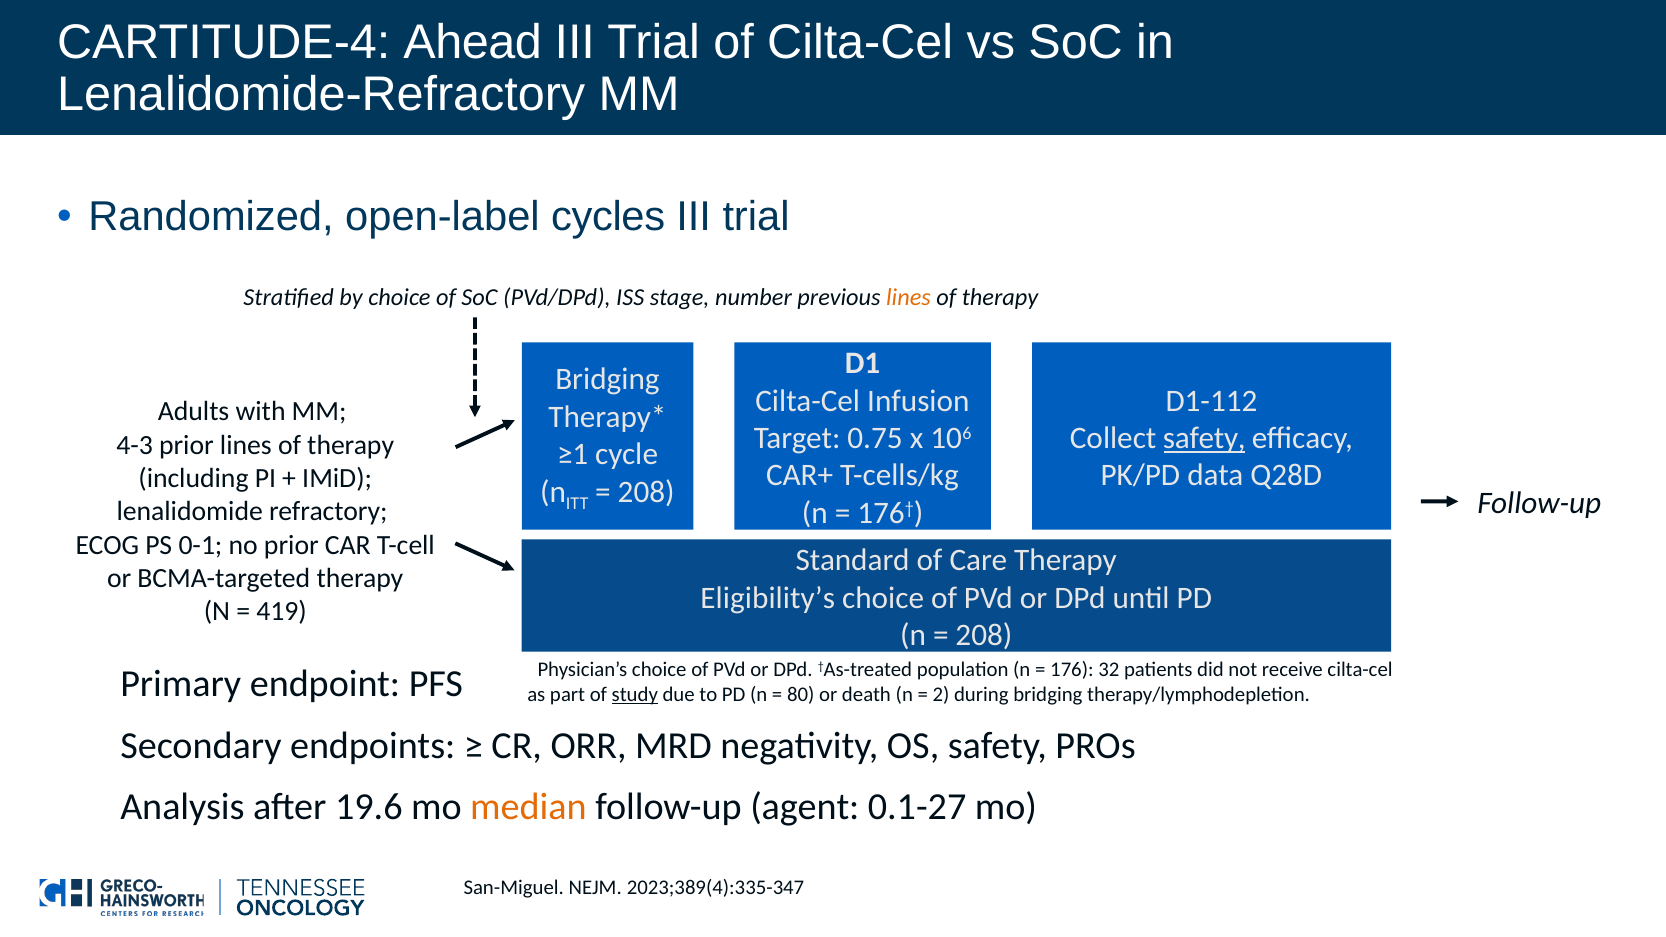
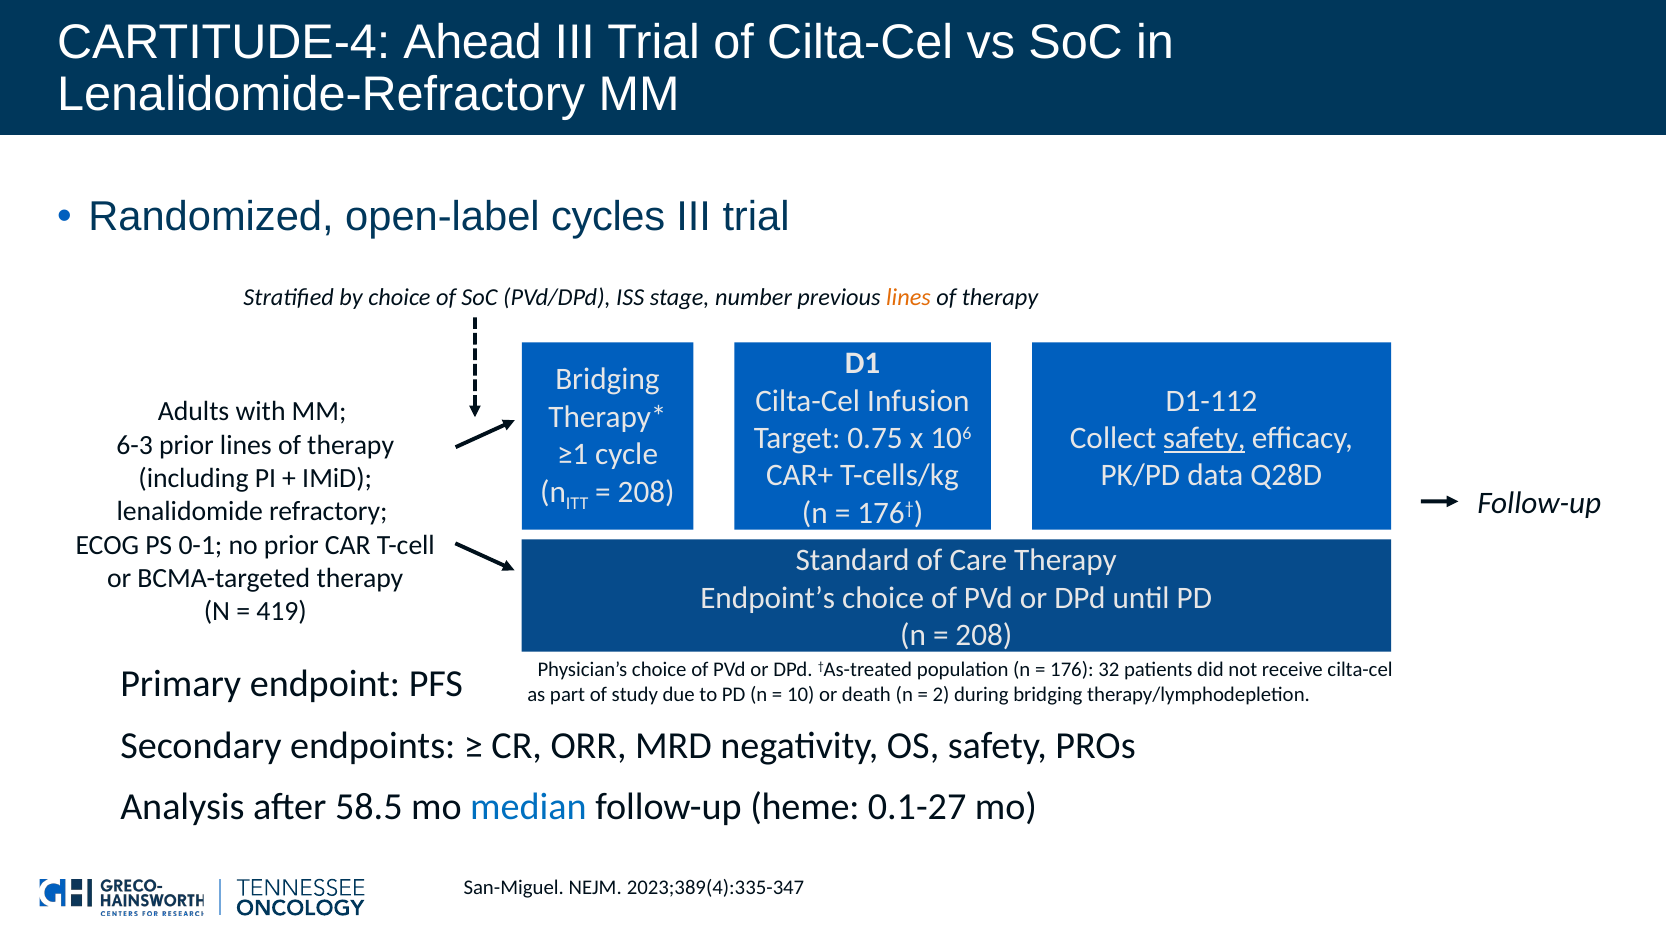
4-3: 4-3 -> 6-3 (135, 445)
Eligibility’s: Eligibility’s -> Endpoint’s (768, 598)
study underline: present -> none (635, 695)
80: 80 -> 10 (801, 695)
19.6: 19.6 -> 58.5 (369, 807)
median colour: orange -> blue (528, 807)
agent: agent -> heme (805, 807)
